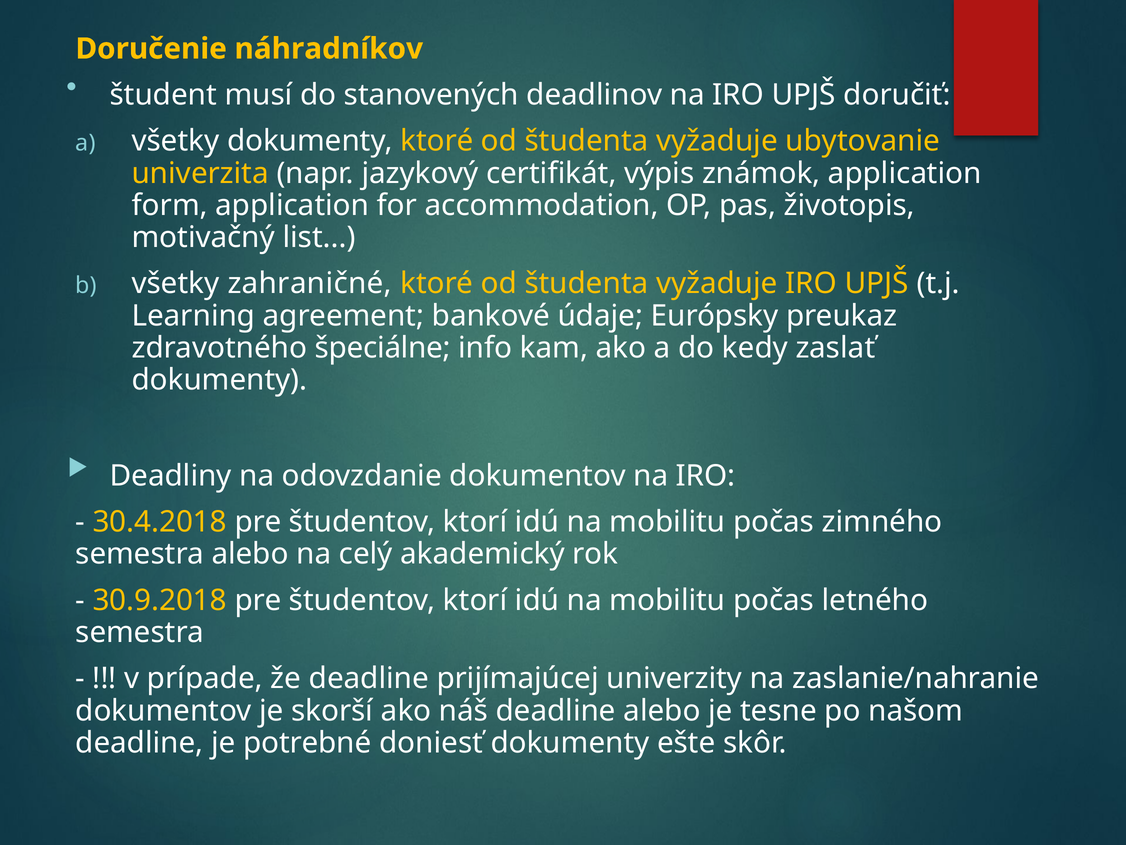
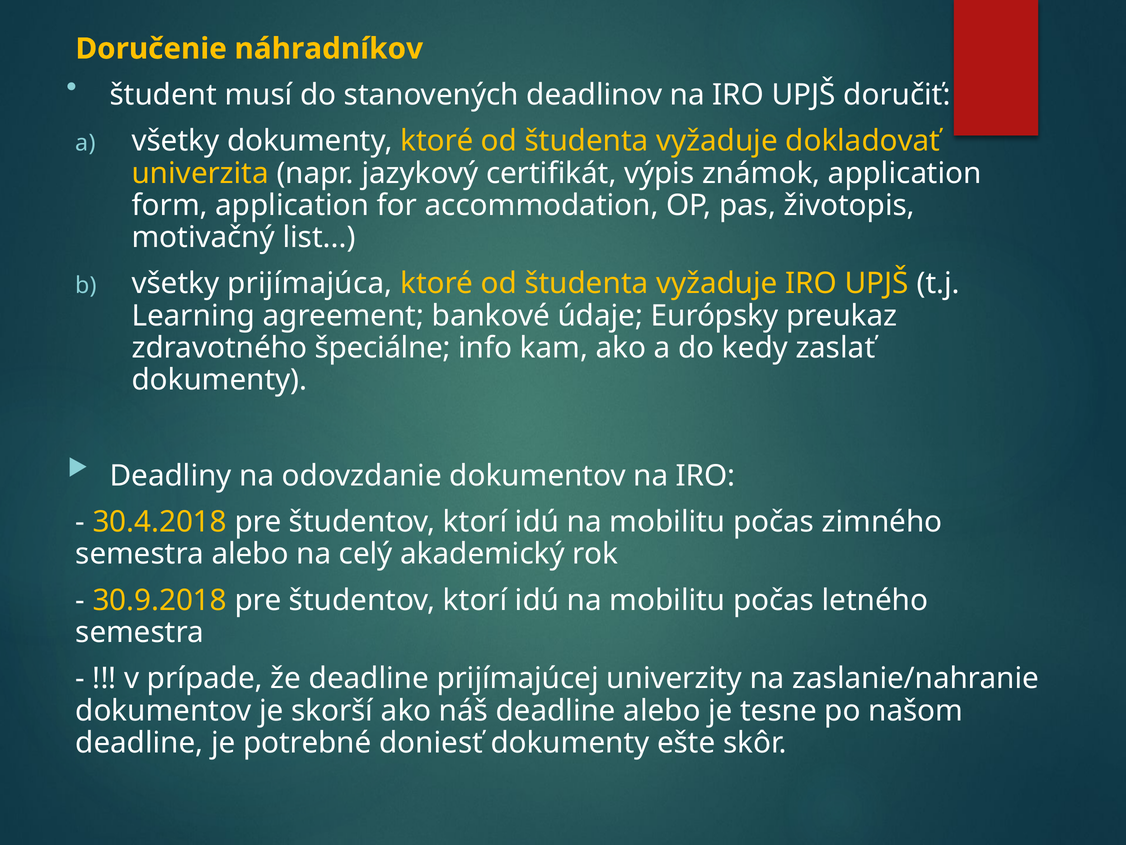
ubytovanie: ubytovanie -> dokladovať (863, 141)
zahraničné: zahraničné -> prijímajúca (310, 283)
